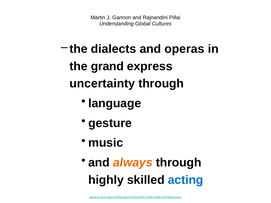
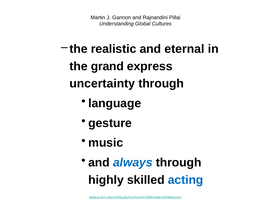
dialects: dialects -> realistic (114, 49)
operas: operas -> eternal (184, 49)
always colour: orange -> blue (133, 163)
